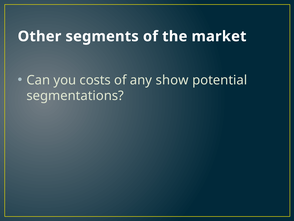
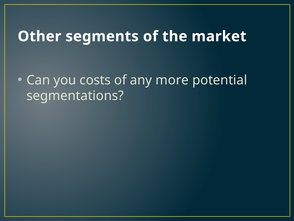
show: show -> more (172, 80)
